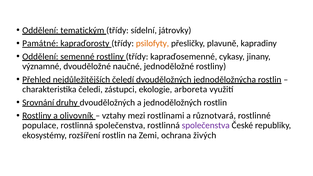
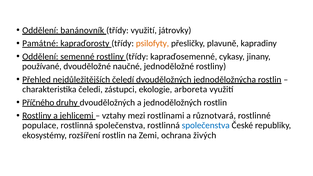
tematickým: tematickým -> banánovník (82, 30)
třídy sídelní: sídelní -> využití (144, 30)
významné: významné -> používané (42, 66)
Srovnání: Srovnání -> Příčného (38, 103)
olivovník: olivovník -> jehlicemi (77, 116)
společenstva colour: purple -> blue (206, 126)
